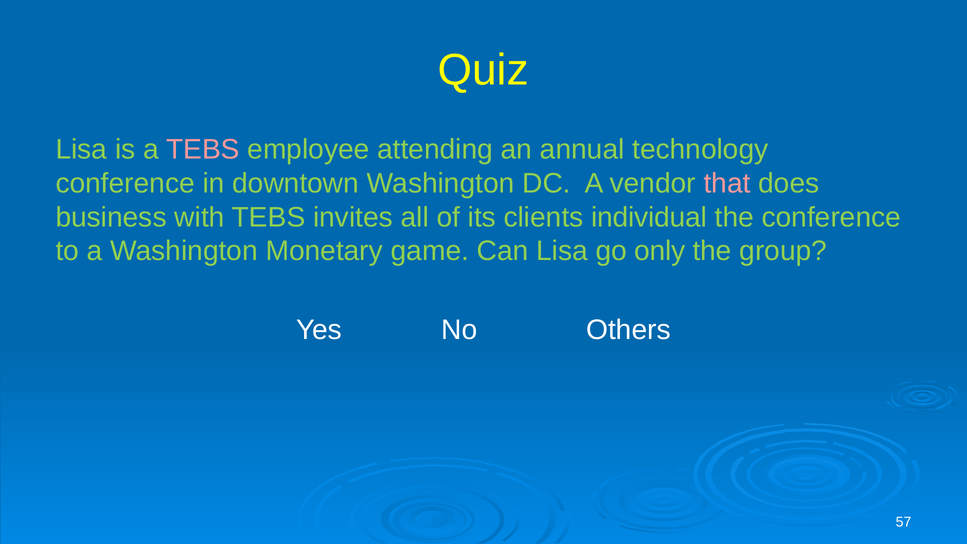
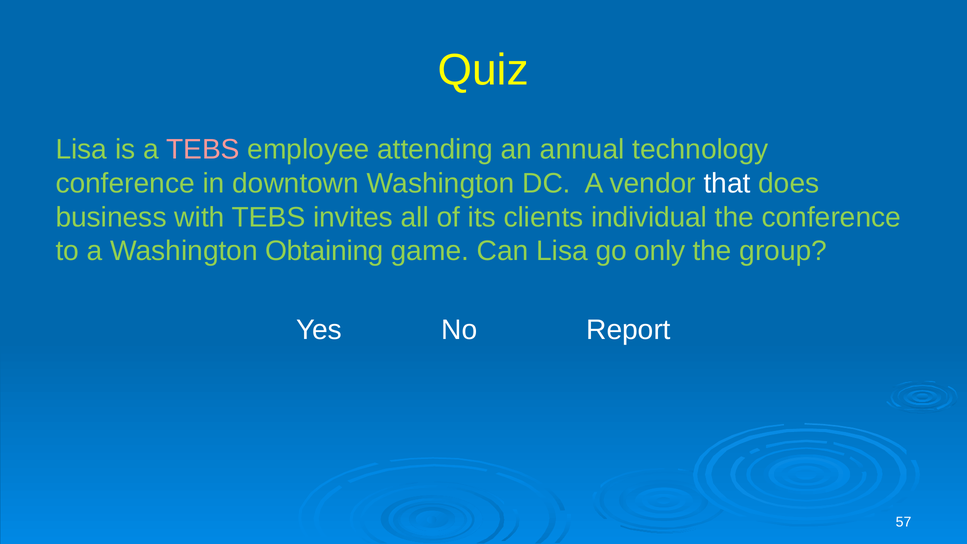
that colour: pink -> white (727, 183)
Monetary: Monetary -> Obtaining (324, 251)
Others: Others -> Report (629, 330)
